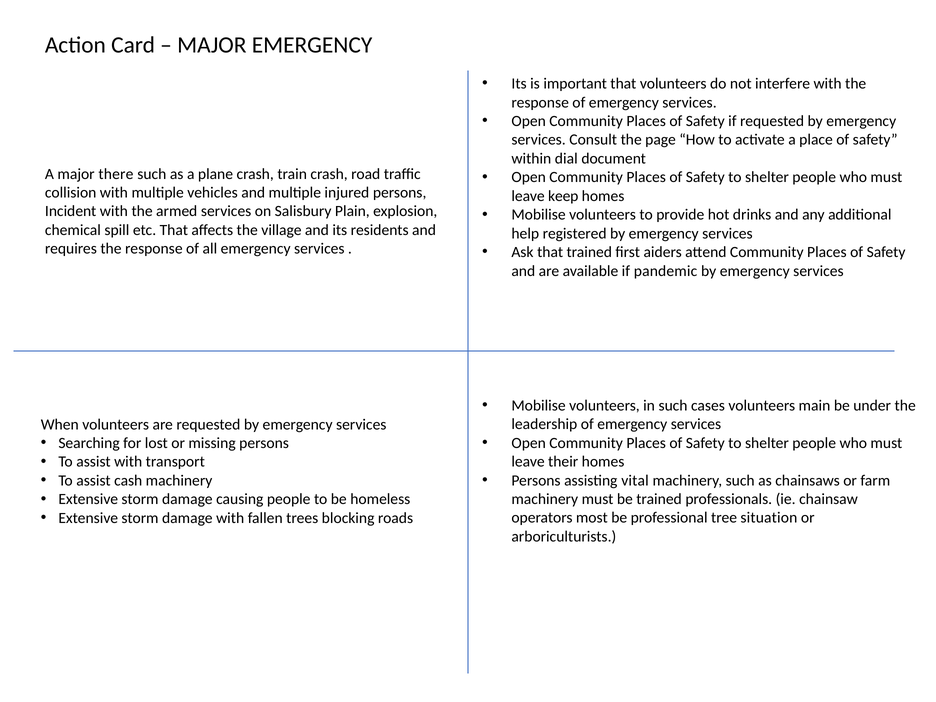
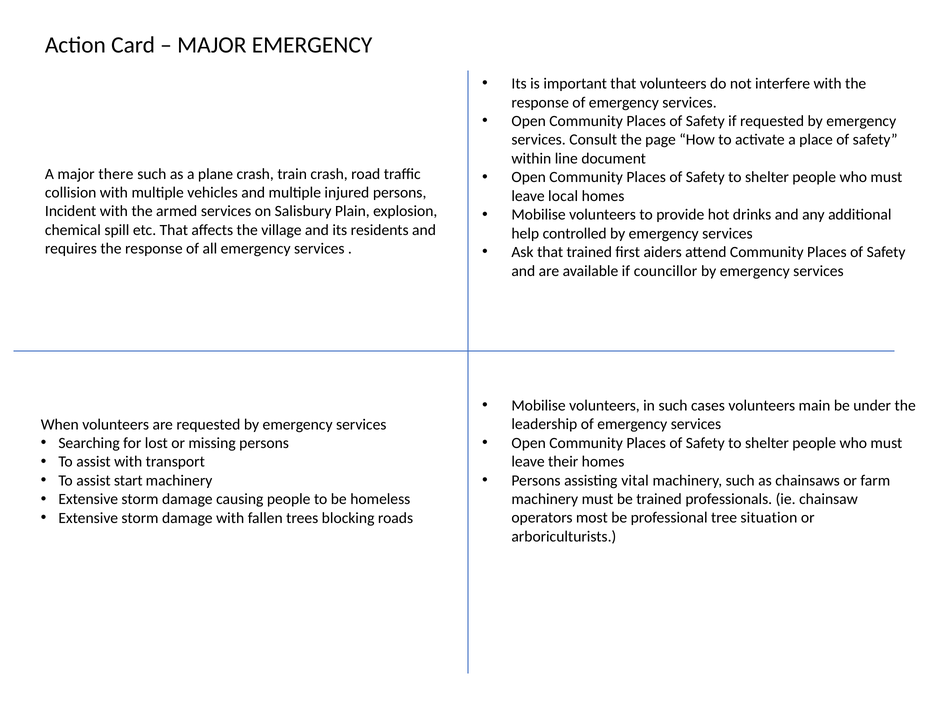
dial: dial -> line (566, 159)
keep: keep -> local (563, 196)
registered: registered -> controlled (575, 233)
pandemic: pandemic -> councillor (666, 271)
cash: cash -> start (128, 481)
